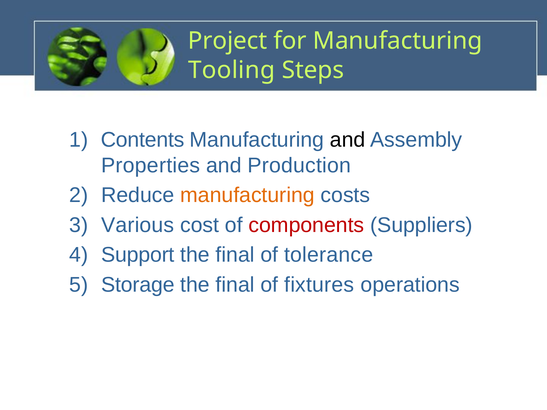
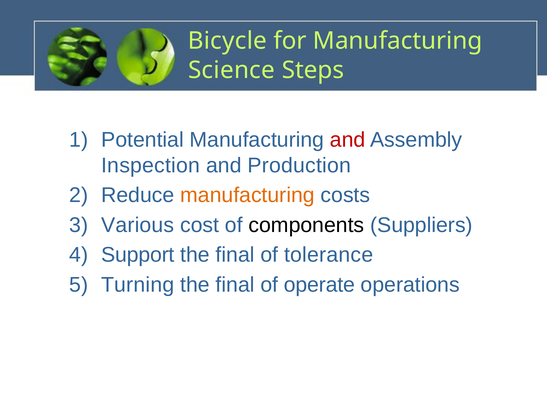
Project: Project -> Bicycle (227, 41)
Tooling: Tooling -> Science (232, 70)
Contents: Contents -> Potential (143, 140)
and colour: black -> red (348, 140)
Properties: Properties -> Inspection (151, 166)
components colour: red -> black (306, 225)
Storage: Storage -> Turning (138, 285)
fixtures: fixtures -> operate (319, 285)
